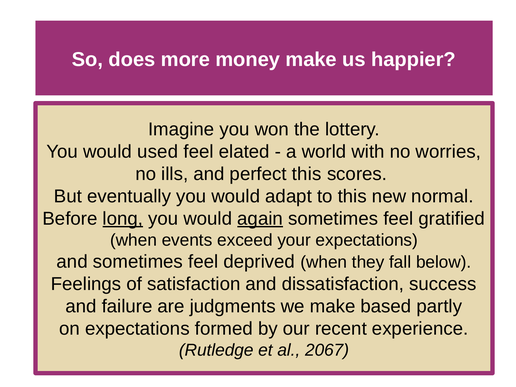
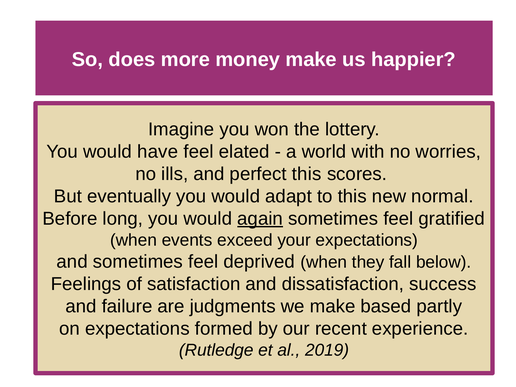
used: used -> have (158, 152)
long underline: present -> none (123, 219)
2067: 2067 -> 2019 (327, 350)
